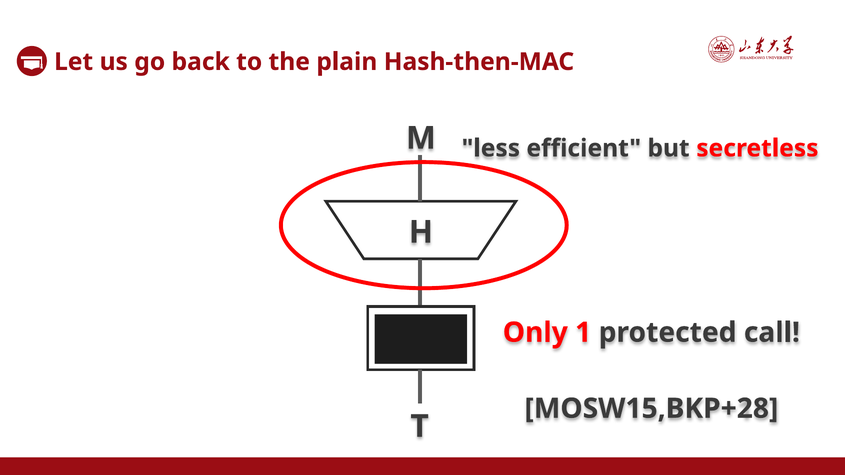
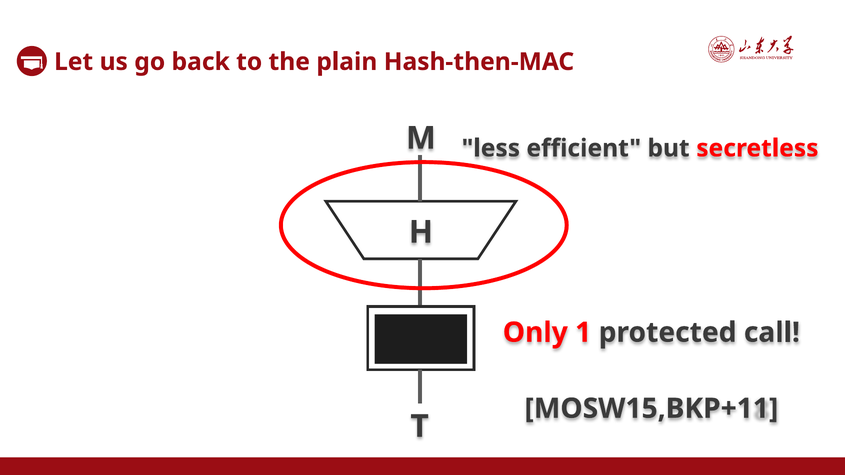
MOSW15,BKP+28: MOSW15,BKP+28 -> MOSW15,BKP+11 (651, 409)
